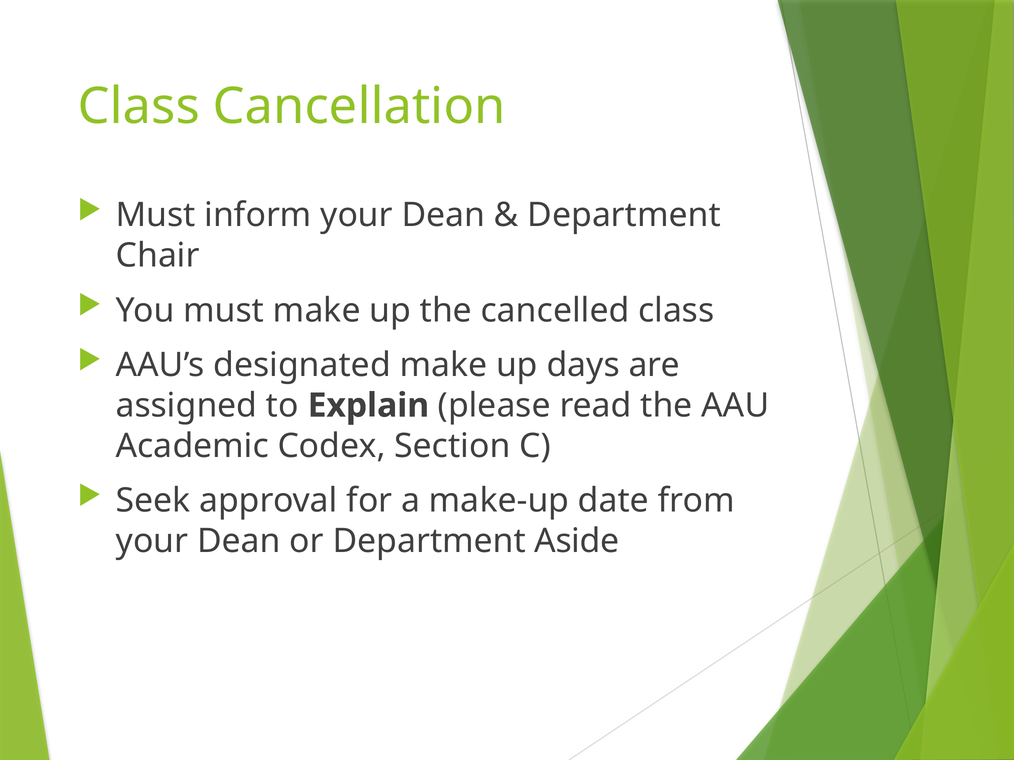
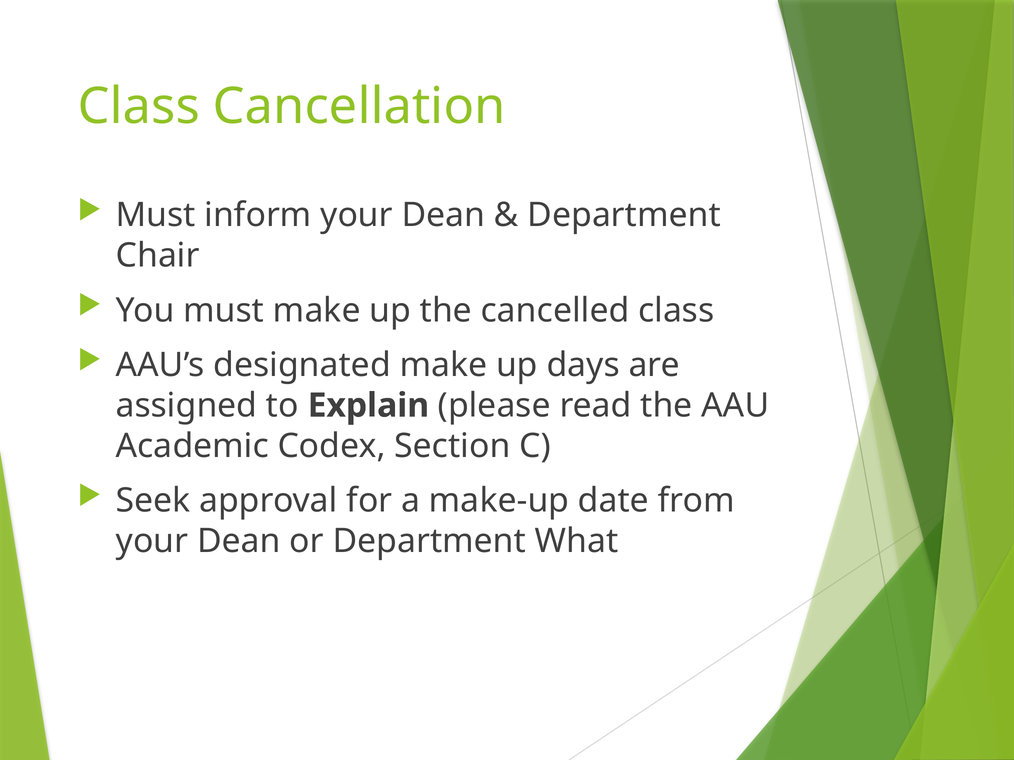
Aside: Aside -> What (577, 542)
